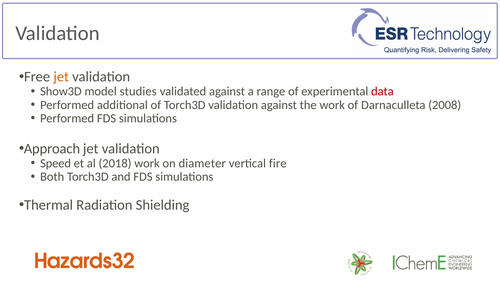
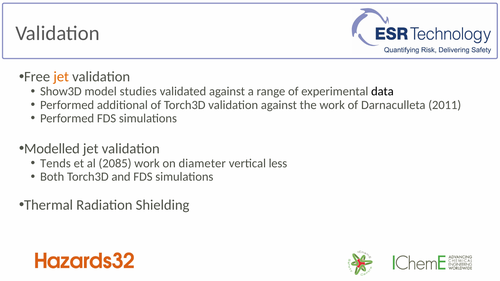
data colour: red -> black (382, 91)
2008: 2008 -> 2011 (445, 105)
Approach: Approach -> Modelled (52, 149)
Speed: Speed -> Tends (55, 163)
2018: 2018 -> 2085 (115, 163)
fire: fire -> less (278, 163)
